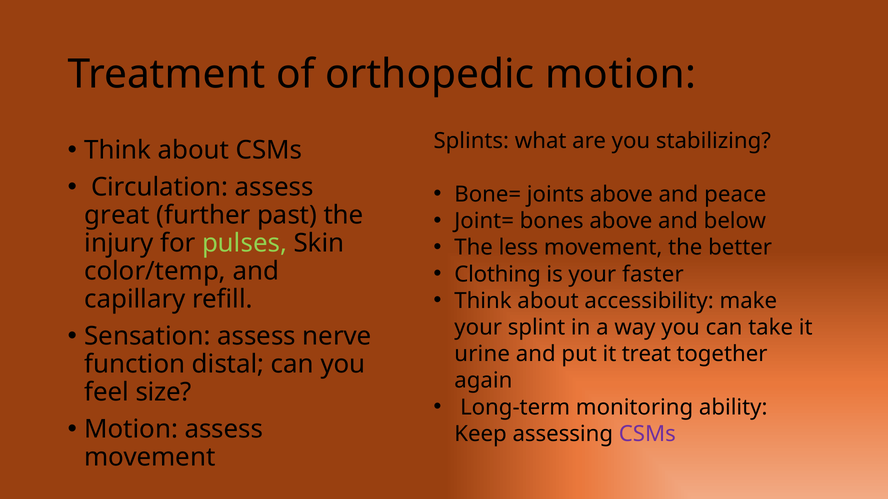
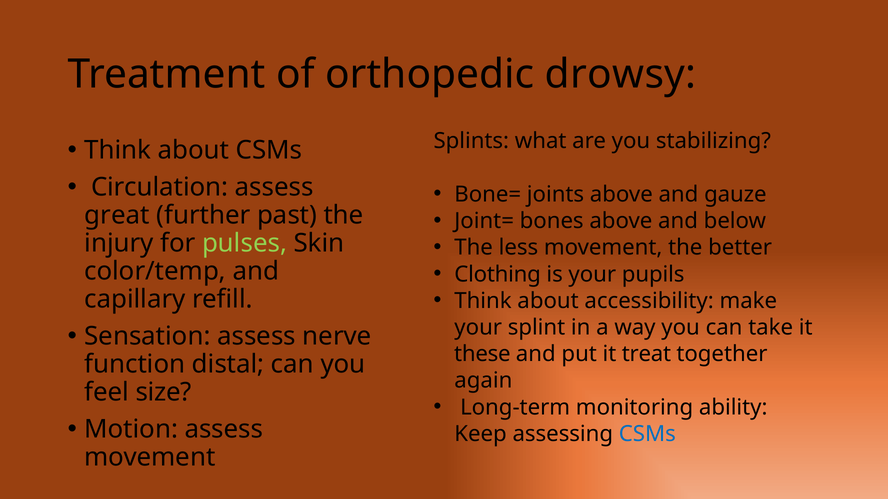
orthopedic motion: motion -> drowsy (621, 75)
peace: peace -> gauze (735, 195)
faster: faster -> pupils (653, 274)
urine: urine -> these (482, 354)
CSMs colour: purple -> blue (647, 434)
